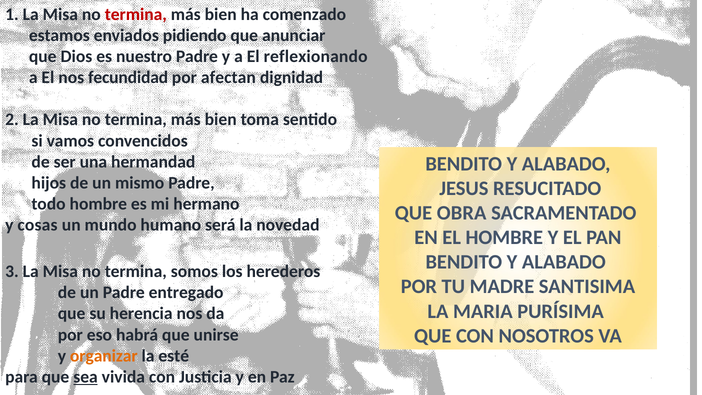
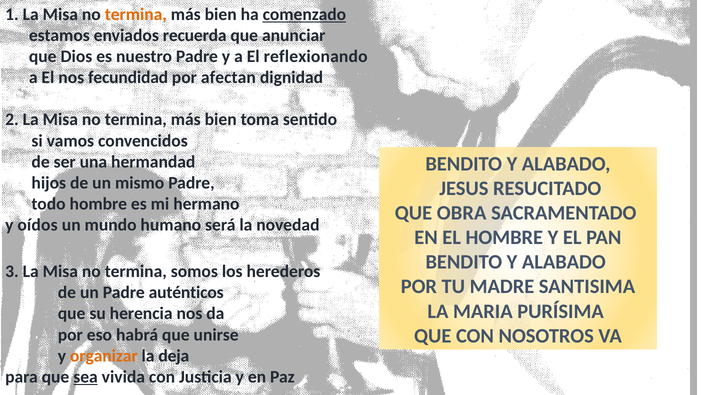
termina colour: red -> orange (136, 14)
comenzado underline: none -> present (304, 14)
pidiendo: pidiendo -> recuerda (195, 35)
cosas: cosas -> oídos (38, 225)
entregado: entregado -> auténticos (186, 293)
esté: esté -> deja (174, 356)
